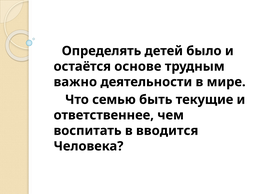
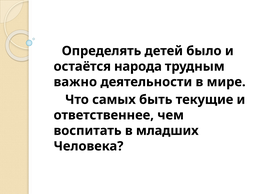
основе: основе -> народа (138, 67)
семью: семью -> самых (114, 100)
вводится: вводится -> младших (167, 131)
